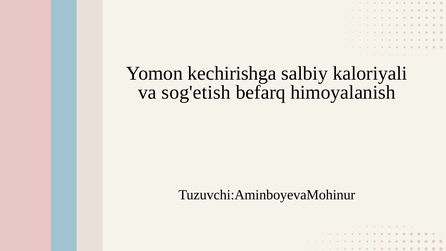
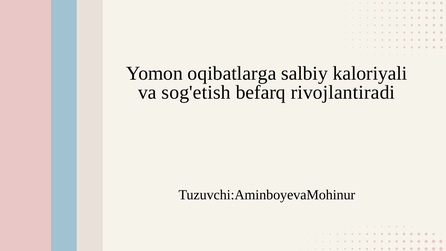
kechirishga: kechirishga -> oqibatlarga (232, 73)
himoyalanish: himoyalanish -> rivojlantiradi (343, 92)
